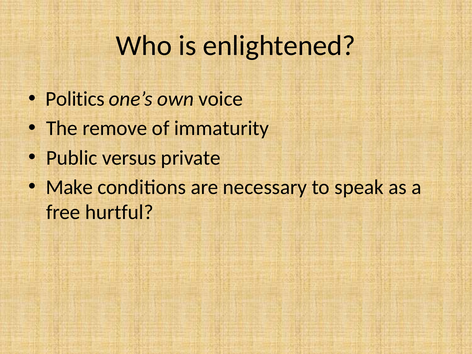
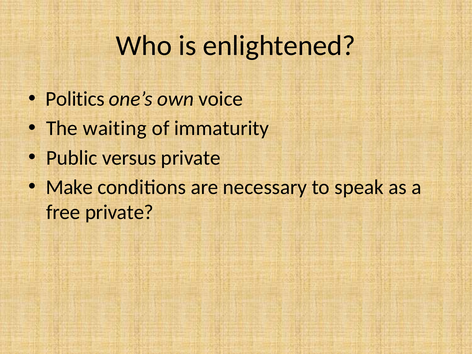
remove: remove -> waiting (115, 128)
free hurtful: hurtful -> private (119, 212)
